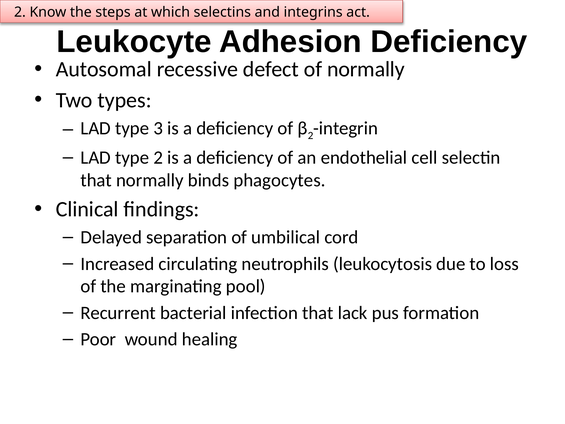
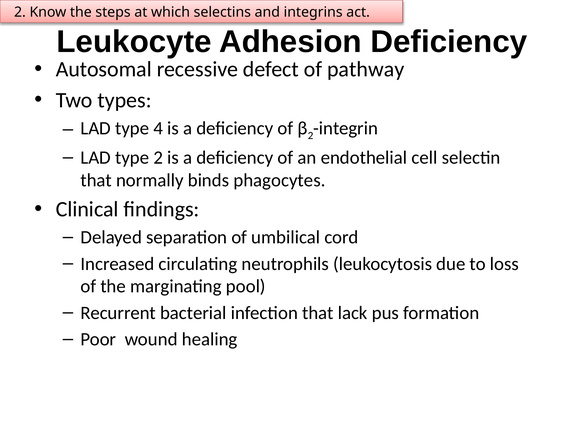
of normally: normally -> pathway (366, 69)
3: 3 -> 4 (158, 128)
